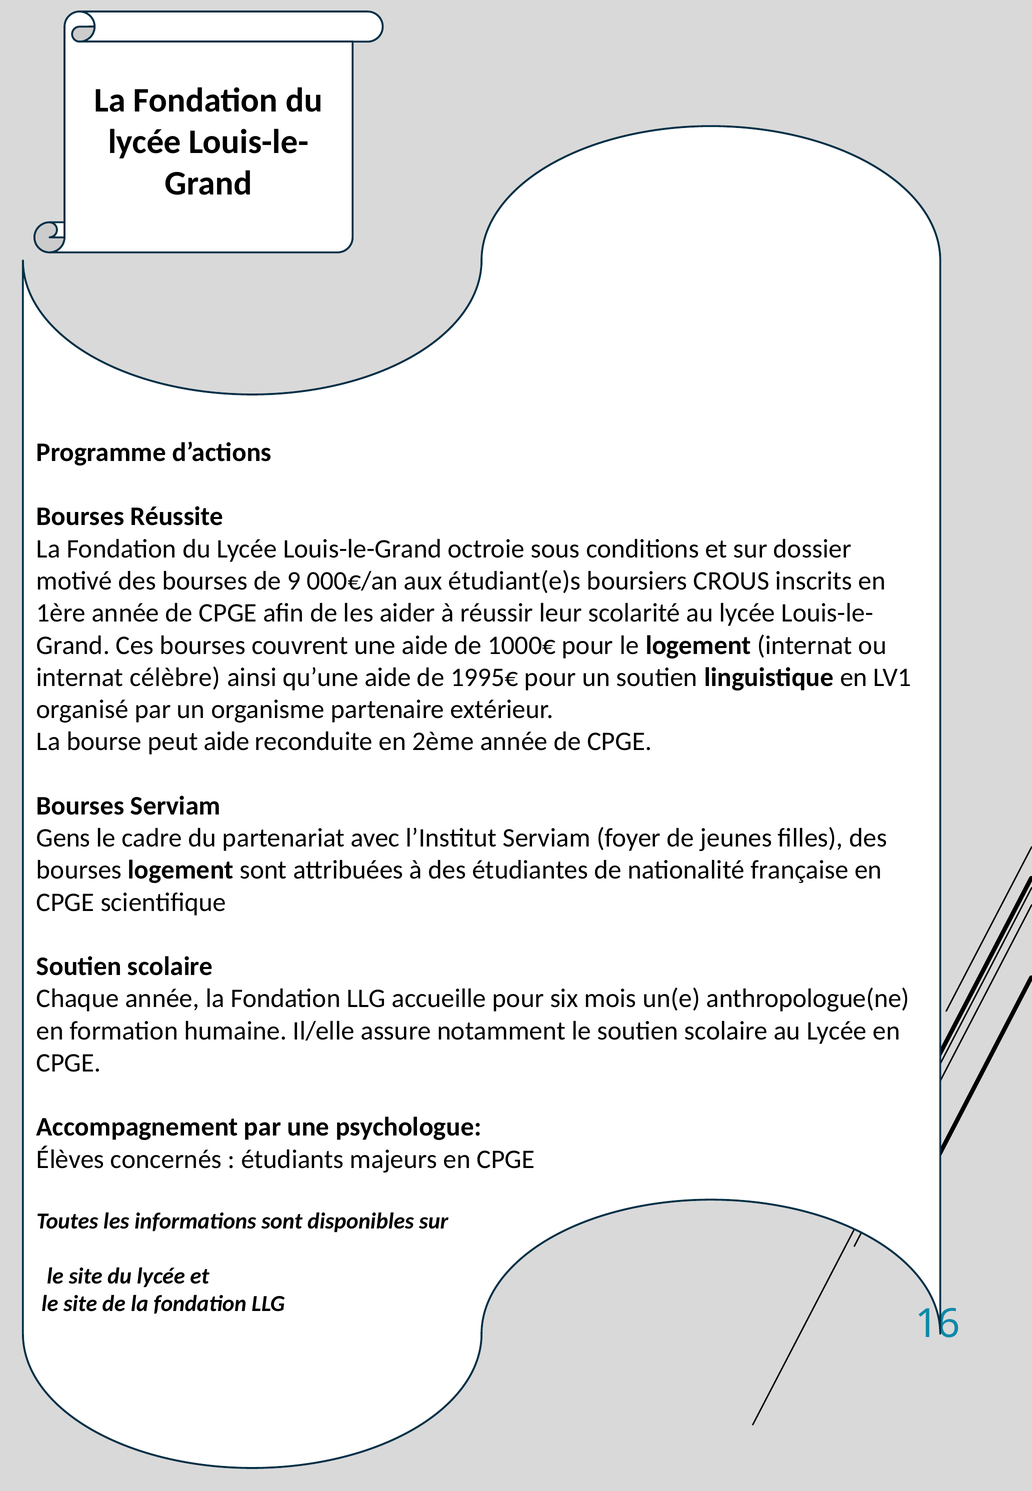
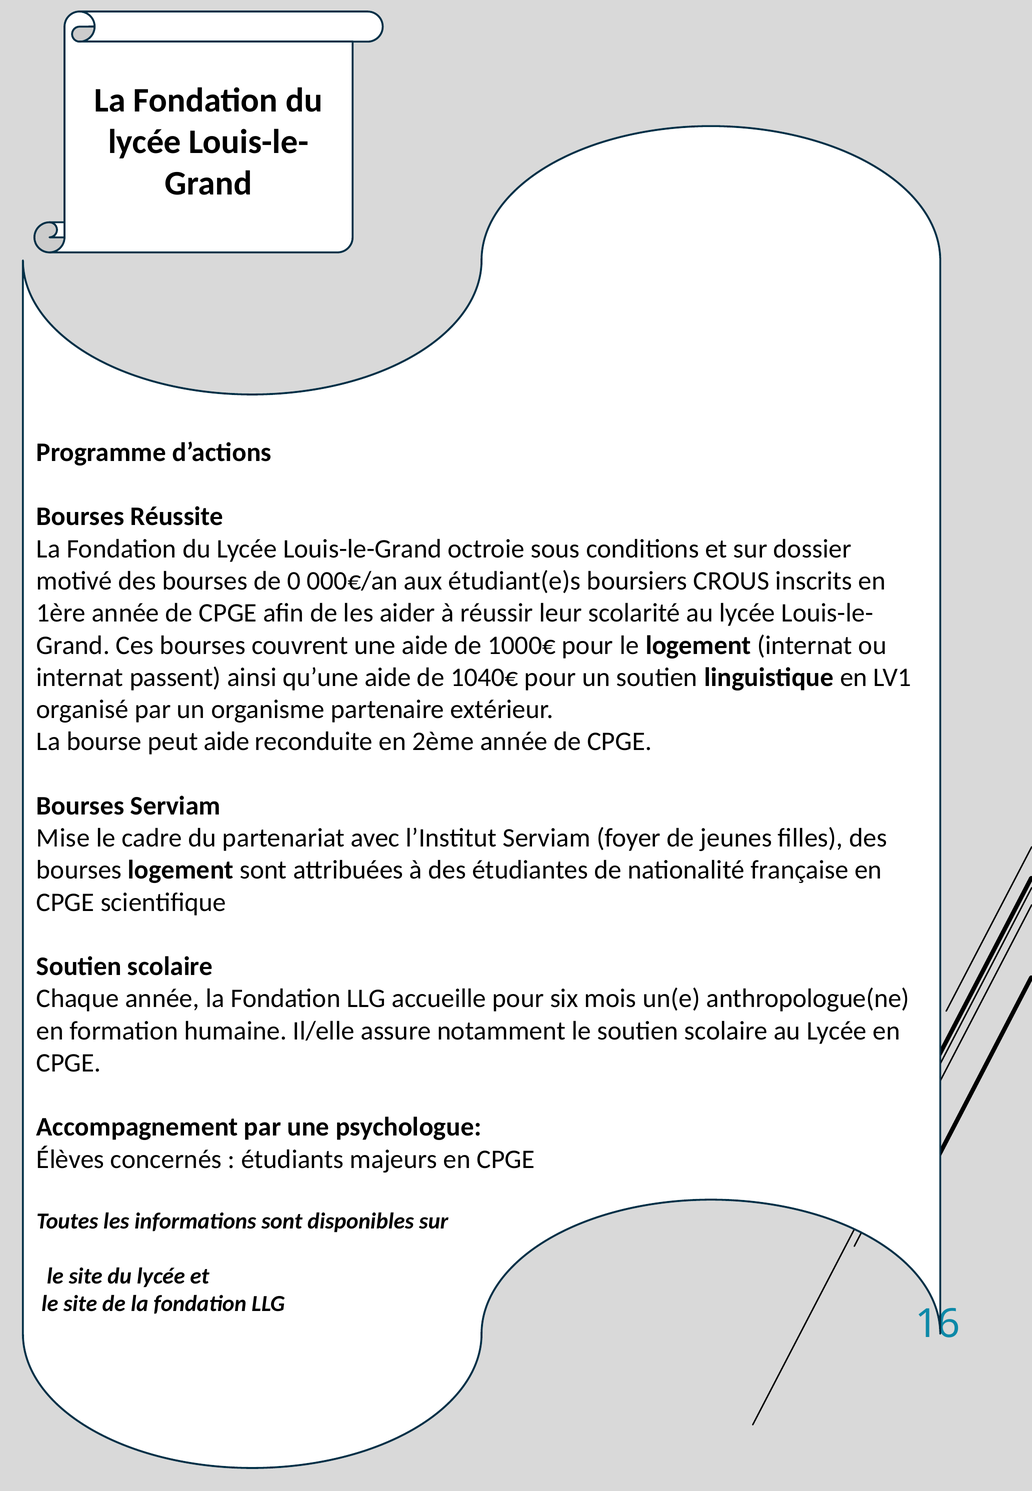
9: 9 -> 0 (294, 581)
célèbre: célèbre -> passent (175, 677)
1995€: 1995€ -> 1040€ (484, 677)
Gens: Gens -> Mise (63, 838)
